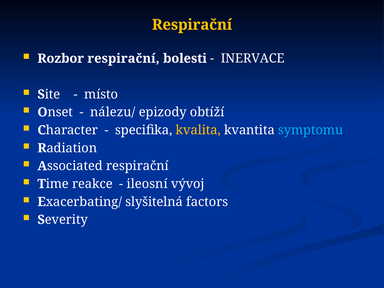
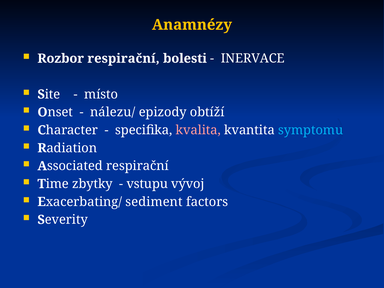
Respirační: Respirační -> Anamnézy (192, 25)
kvalita colour: yellow -> pink (198, 130)
reakce: reakce -> zbytky (92, 184)
ileosní: ileosní -> vstupu (147, 184)
slyšitelná: slyšitelná -> sediment (154, 202)
